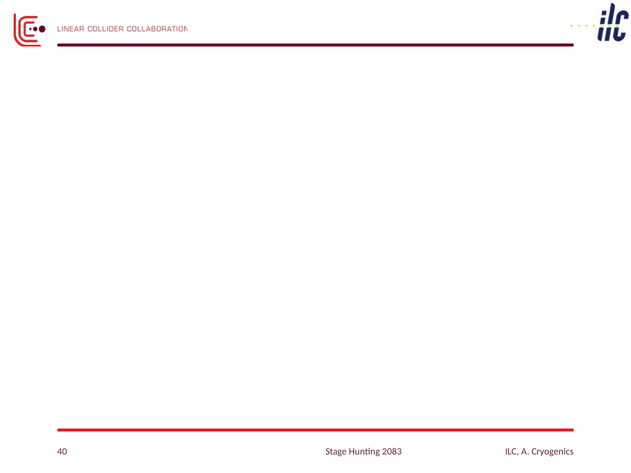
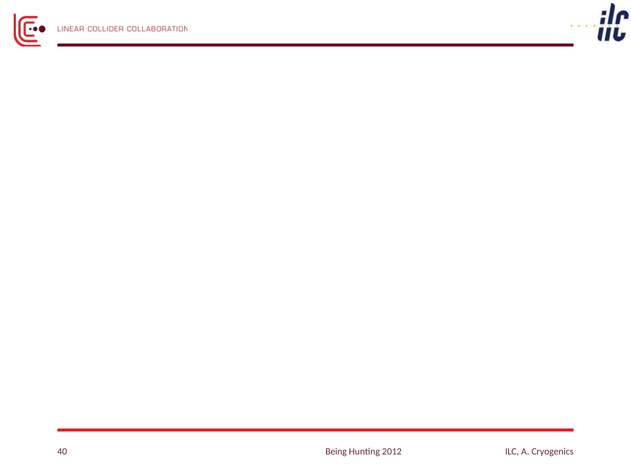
Stage: Stage -> Being (336, 452)
2083: 2083 -> 2012 (392, 452)
